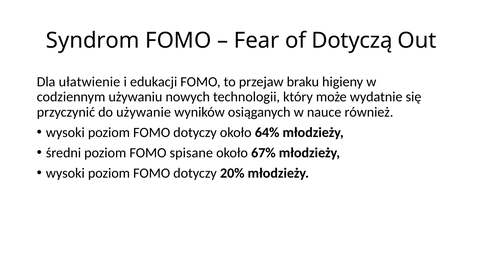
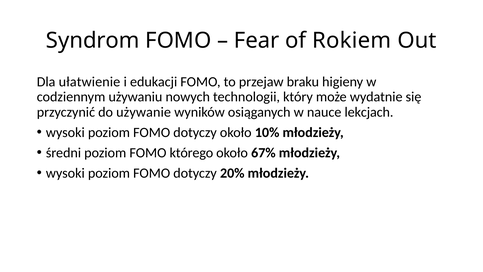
Dotyczą: Dotyczą -> Rokiem (352, 41)
również: również -> lekcjach (369, 112)
64%: 64% -> 10% (267, 132)
spisane: spisane -> którego (191, 153)
